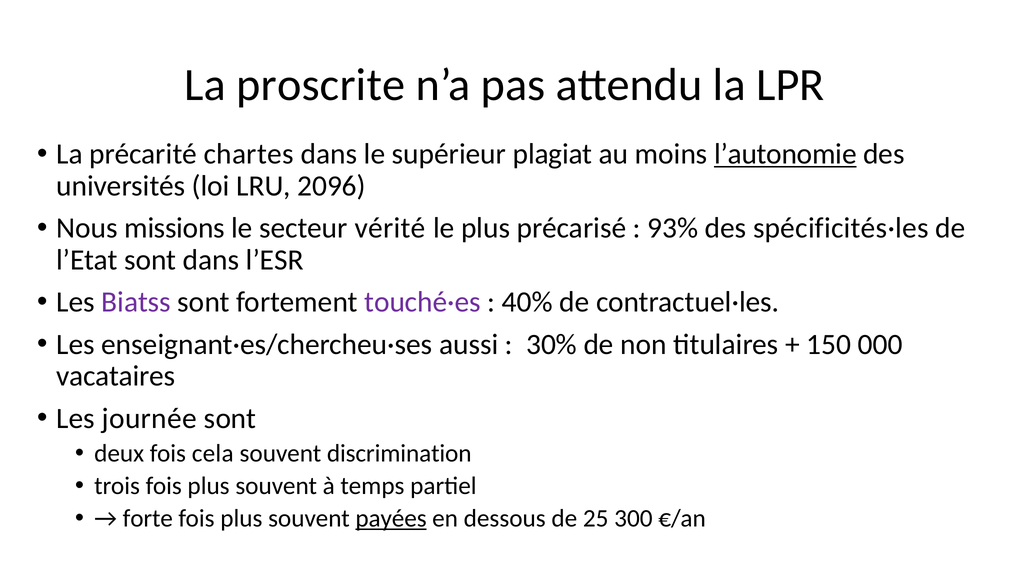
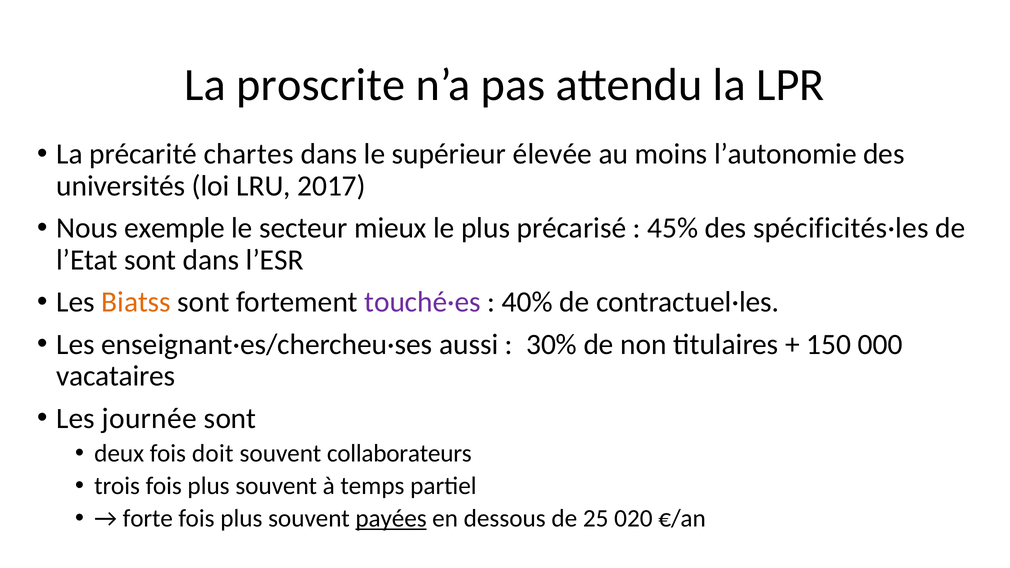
plagiat: plagiat -> élevée (552, 154)
l’autonomie underline: present -> none (785, 154)
2096: 2096 -> 2017 (331, 186)
missions: missions -> exemple (175, 228)
vérité: vérité -> mieux (390, 228)
93%: 93% -> 45% (673, 228)
Biatss colour: purple -> orange (136, 302)
cela: cela -> doit (213, 453)
discrimination: discrimination -> collaborateurs (399, 453)
300: 300 -> 020 (633, 518)
